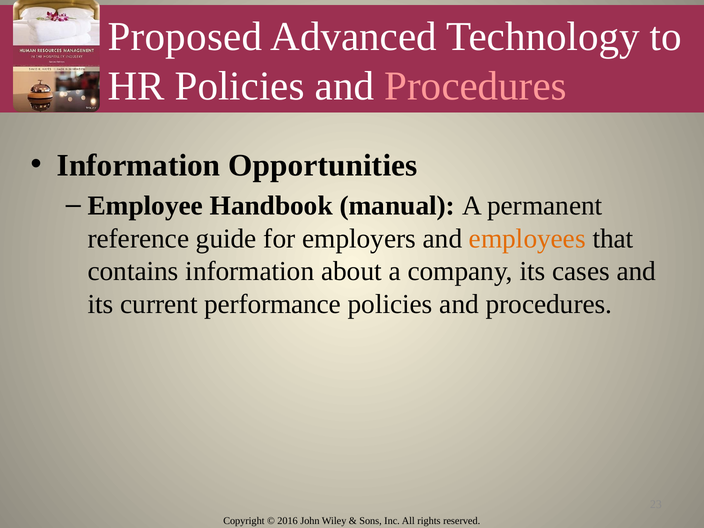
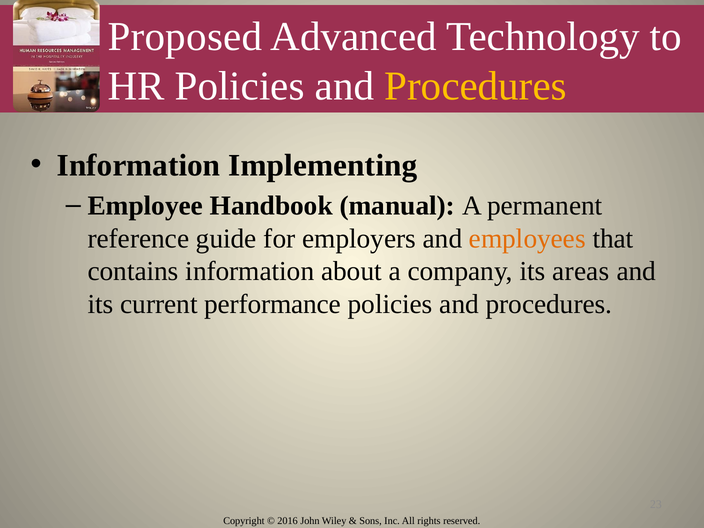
Procedures colour: pink -> yellow (476, 86)
Opportunities: Opportunities -> Implementing (323, 165)
cases: cases -> areas (581, 271)
